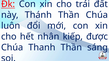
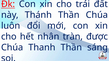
kiếp: kiếp -> tràn (73, 37)
